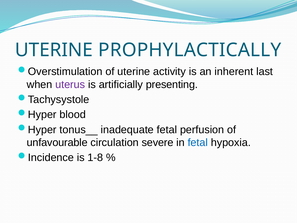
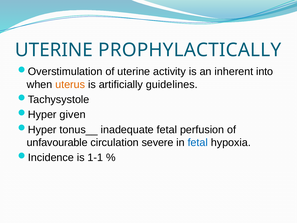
last: last -> into (265, 72)
uterus colour: purple -> orange (70, 84)
presenting: presenting -> guidelines (172, 84)
blood: blood -> given (73, 115)
1-8: 1-8 -> 1-1 (95, 157)
